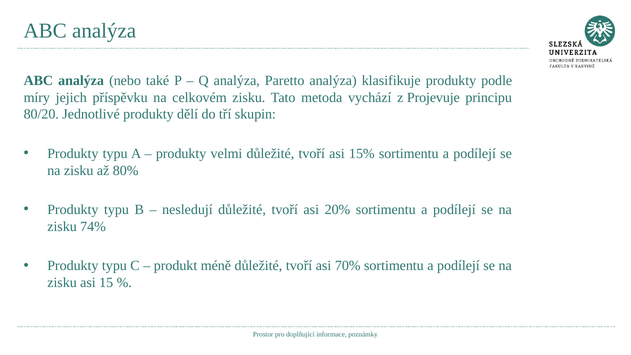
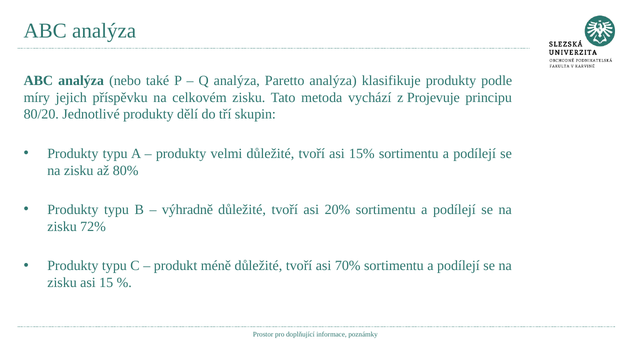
nesledují: nesledují -> výhradně (187, 210)
74%: 74% -> 72% (93, 226)
